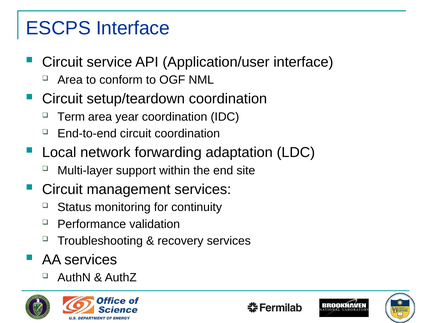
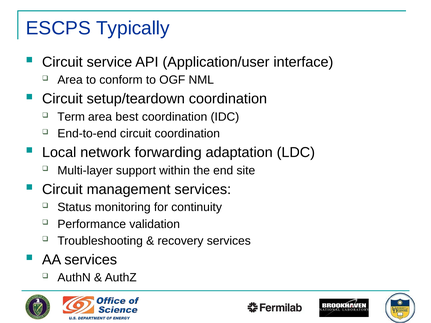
ESCPS Interface: Interface -> Typically (133, 28)
year: year -> best (127, 117)
